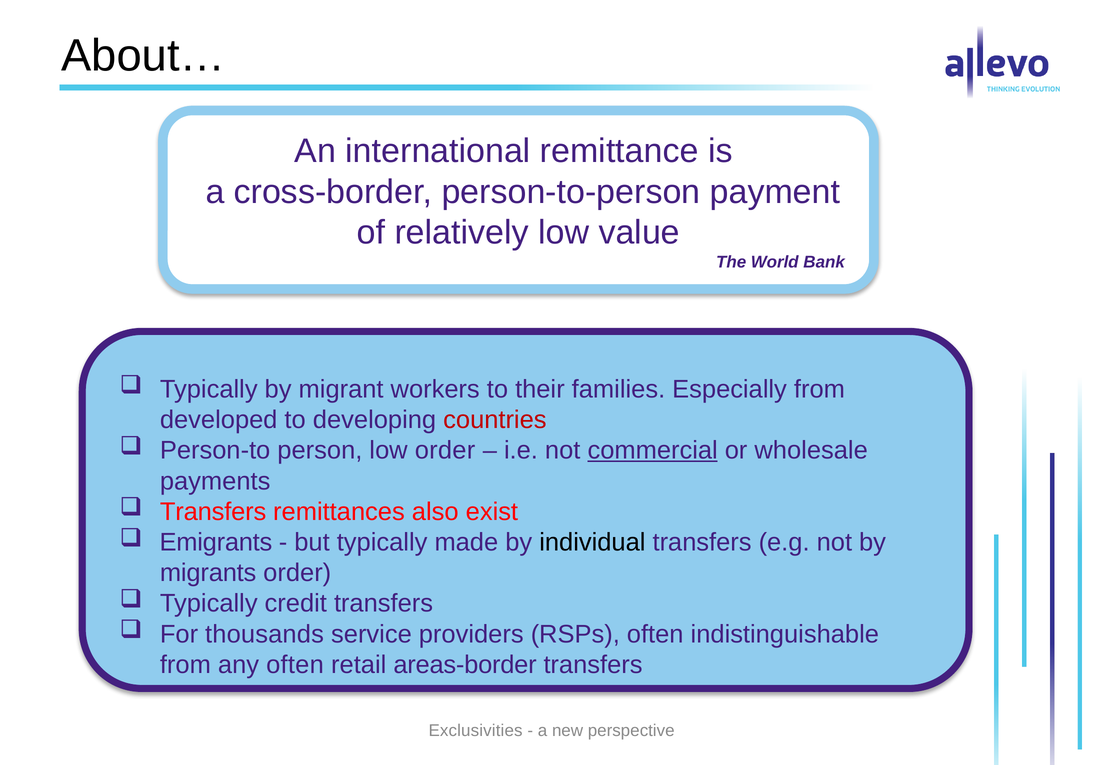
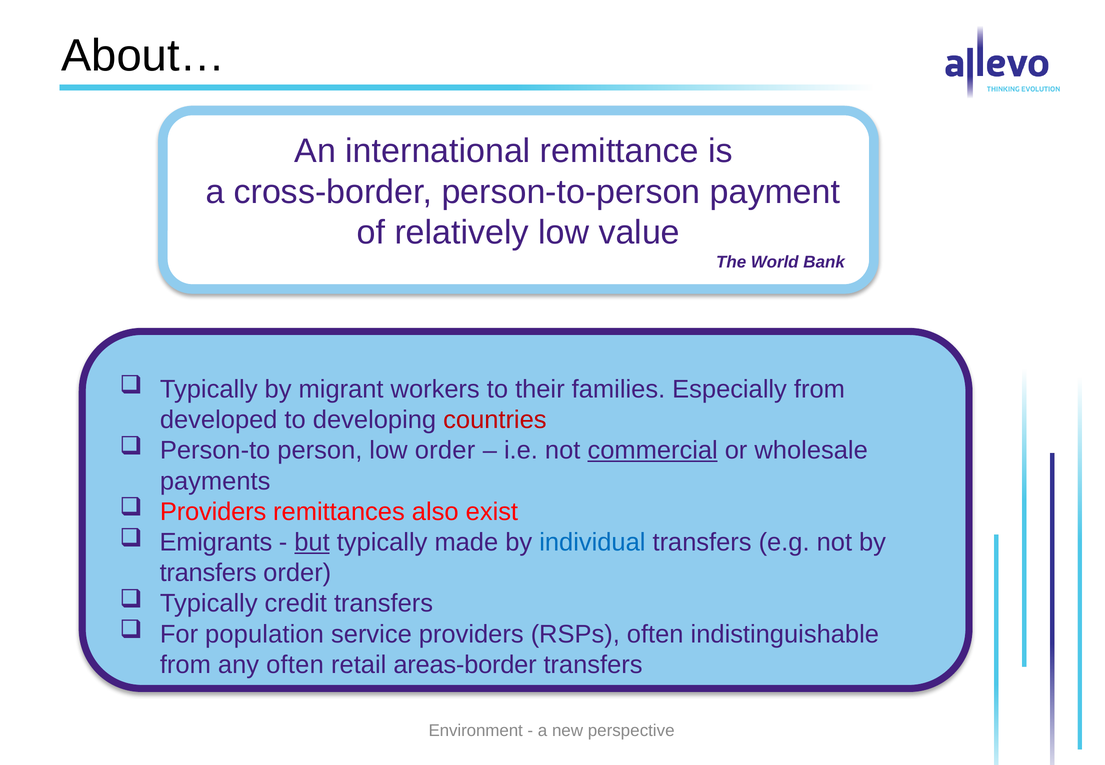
Transfers: Transfers -> Providers (213, 512)
but underline: none -> present (312, 542)
individual colour: black -> blue (592, 542)
migrants: migrants -> transfers (208, 573)
thousands: thousands -> population (265, 634)
Exclusivities: Exclusivities -> Environment (476, 731)
